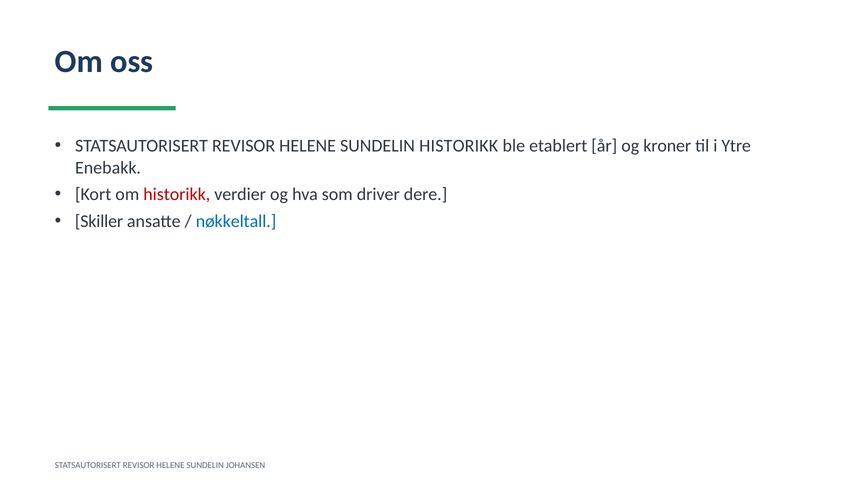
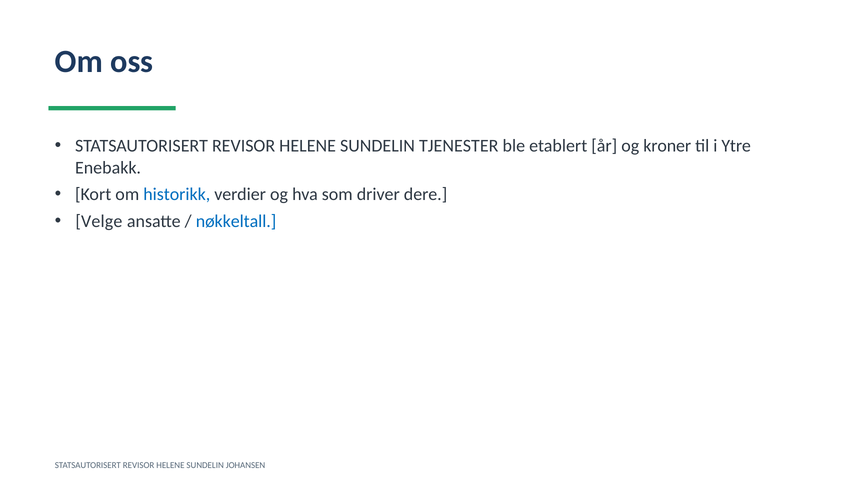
SUNDELIN HISTORIKK: HISTORIKK -> TJENESTER (459, 146)
historikk colour: red -> blue (177, 195)
Skiller: Skiller -> Velge (99, 221)
